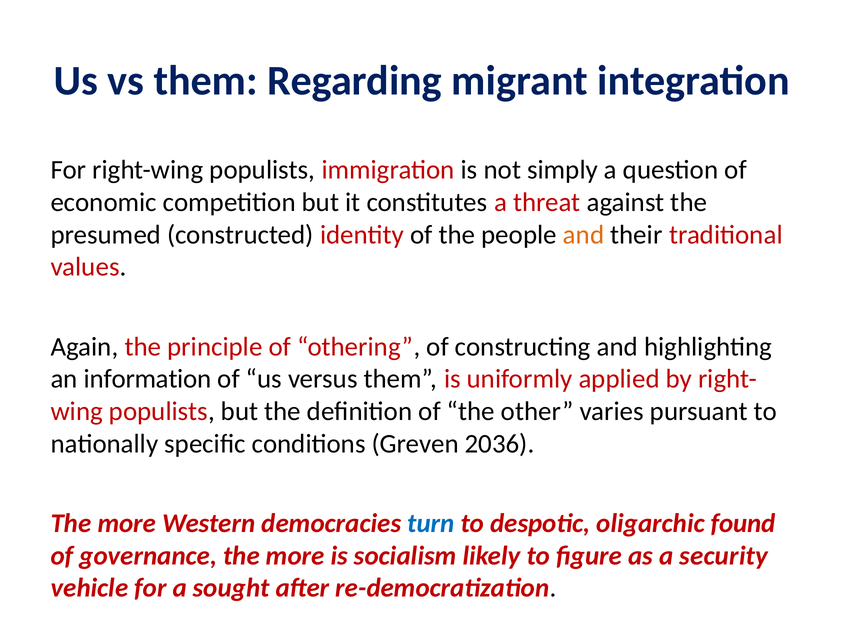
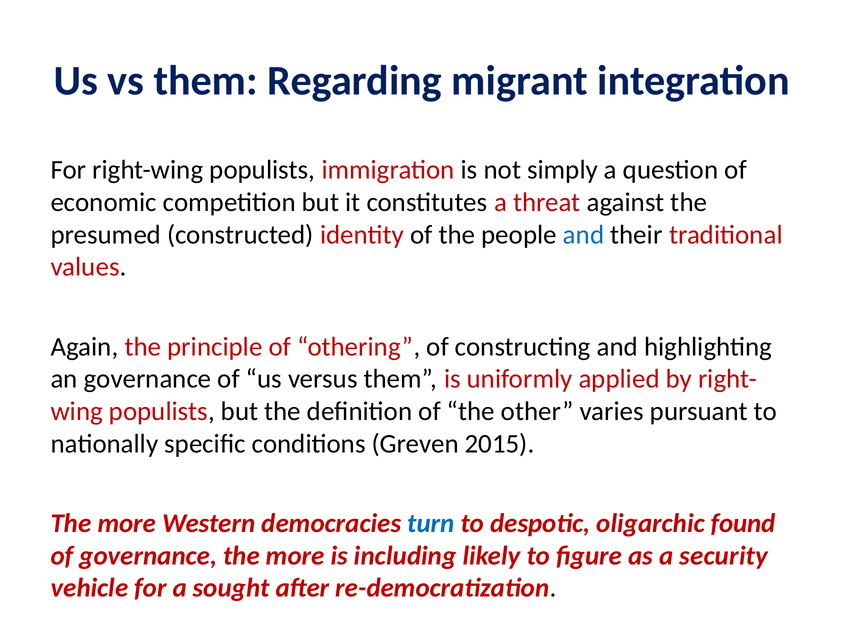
and colour: orange -> blue (584, 235)
an information: information -> governance (148, 379)
2036: 2036 -> 2015 (500, 444)
socialism: socialism -> including (405, 556)
